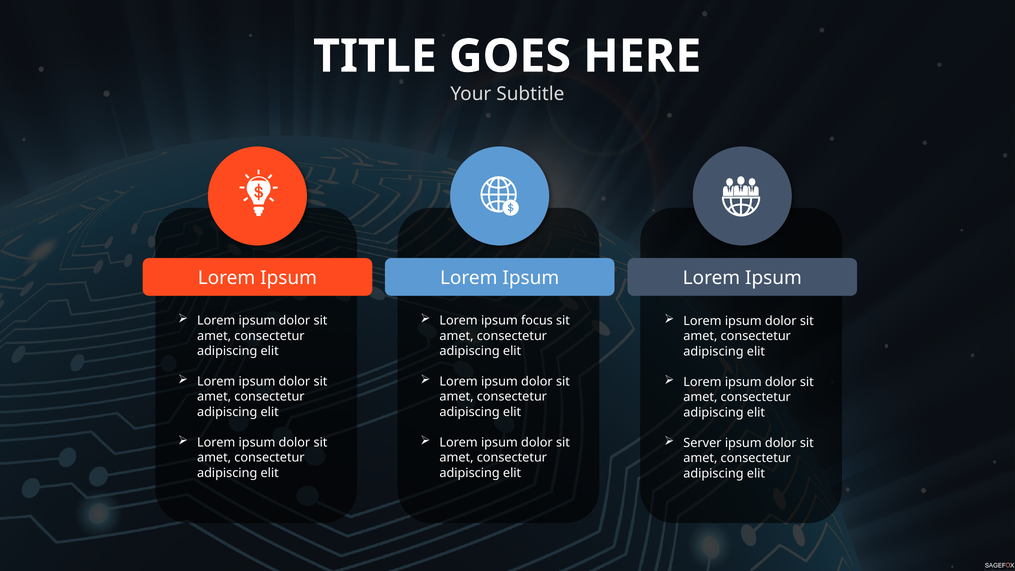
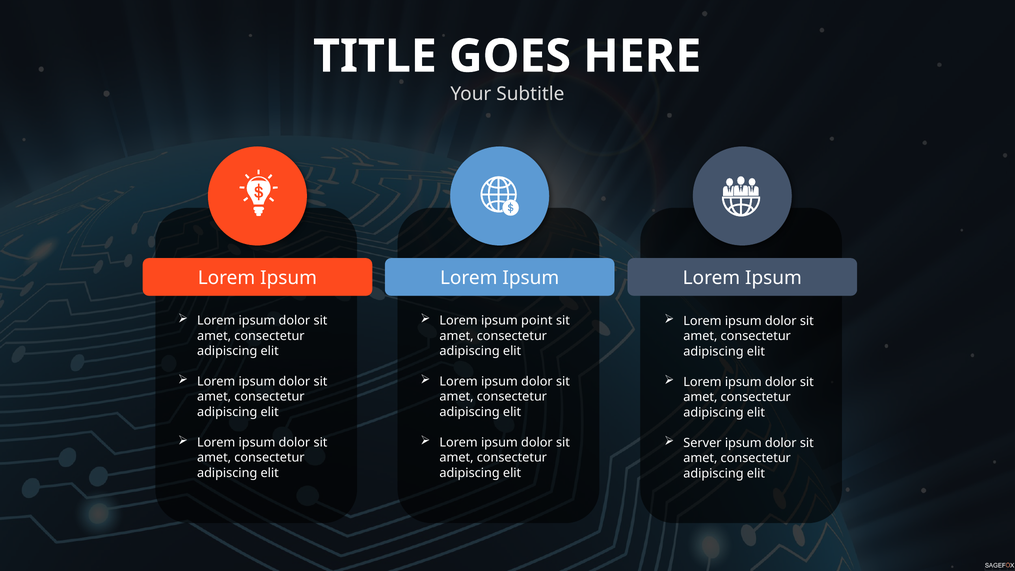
focus: focus -> point (537, 321)
